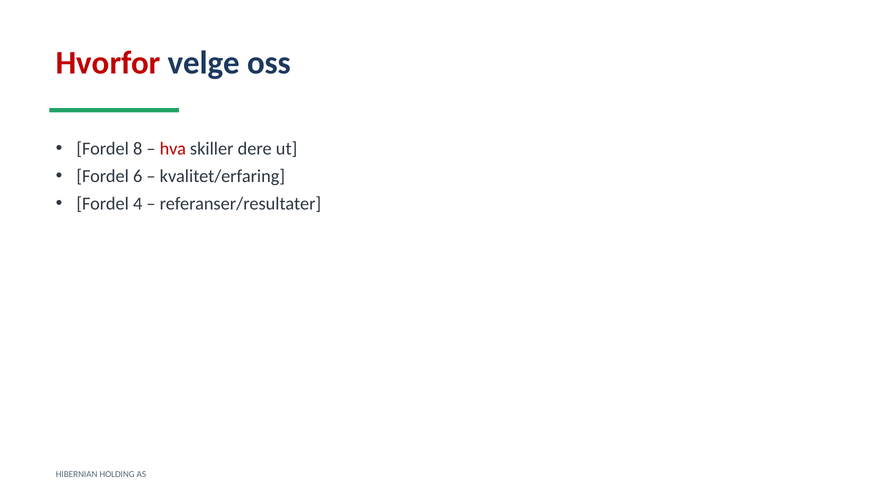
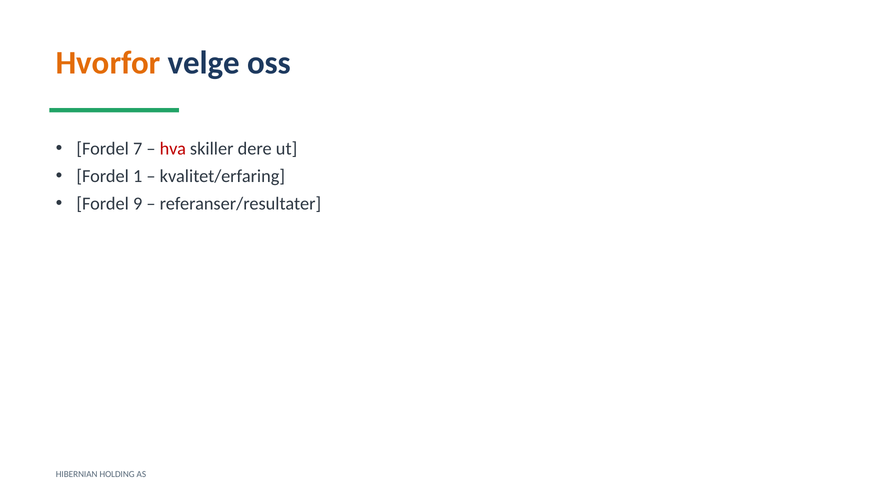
Hvorfor colour: red -> orange (108, 63)
8: 8 -> 7 (138, 149)
6: 6 -> 1 (138, 176)
4: 4 -> 9 (138, 204)
